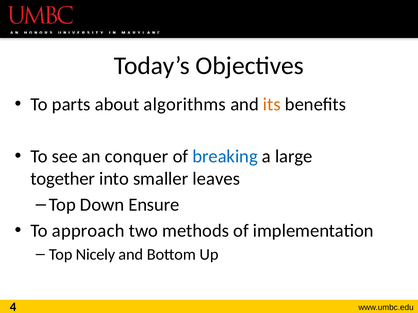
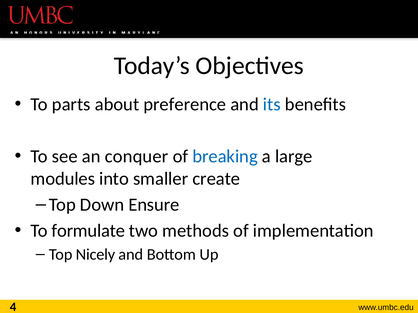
algorithms: algorithms -> preference (185, 105)
its colour: orange -> blue (272, 105)
together: together -> modules (63, 179)
leaves: leaves -> create (216, 179)
approach: approach -> formulate (88, 231)
